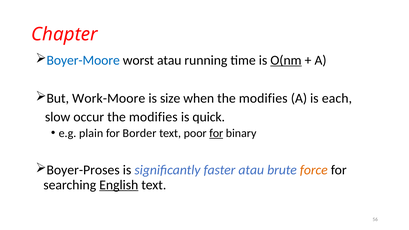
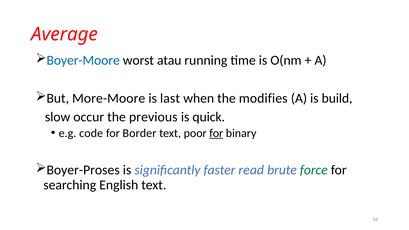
Chapter: Chapter -> Average (65, 34)
O(nm underline: present -> none (286, 60)
Work-Moore: Work-Moore -> More-Moore (109, 98)
size: size -> last (170, 98)
each: each -> build (337, 98)
modifies: modifies -> previous (153, 117)
plain: plain -> code (91, 133)
faster atau: atau -> read (251, 170)
force colour: orange -> green (314, 170)
English underline: present -> none (119, 185)
